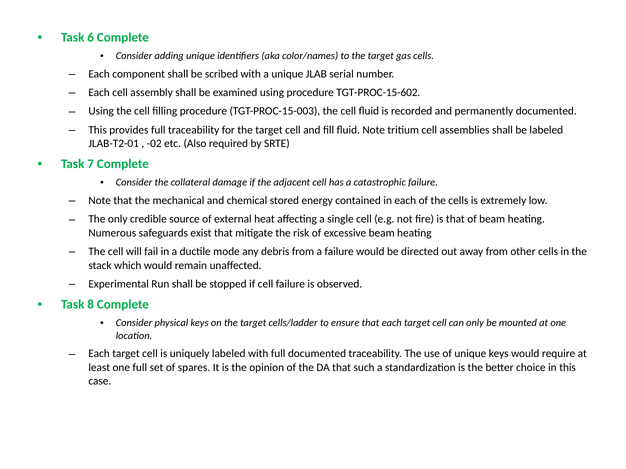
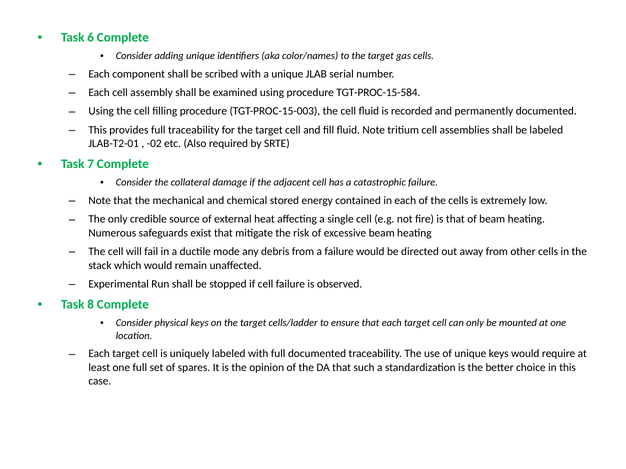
TGT-PROC-15-602: TGT-PROC-15-602 -> TGT-PROC-15-584 (378, 93)
